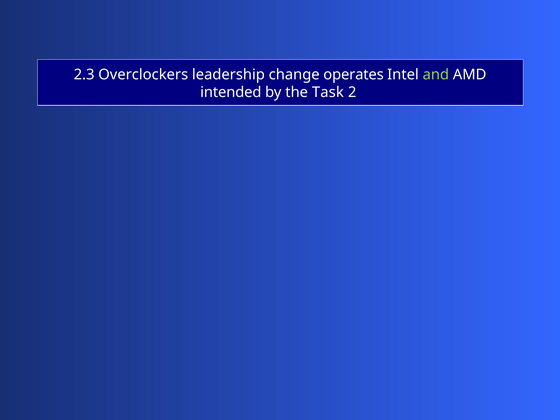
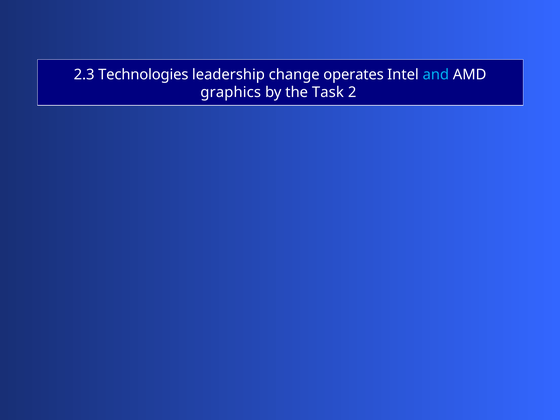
Overclockers: Overclockers -> Technologies (143, 75)
and colour: light green -> light blue (436, 75)
intended: intended -> graphics (231, 92)
